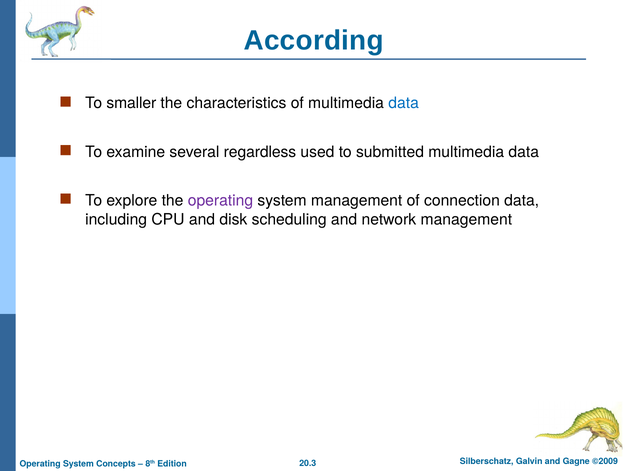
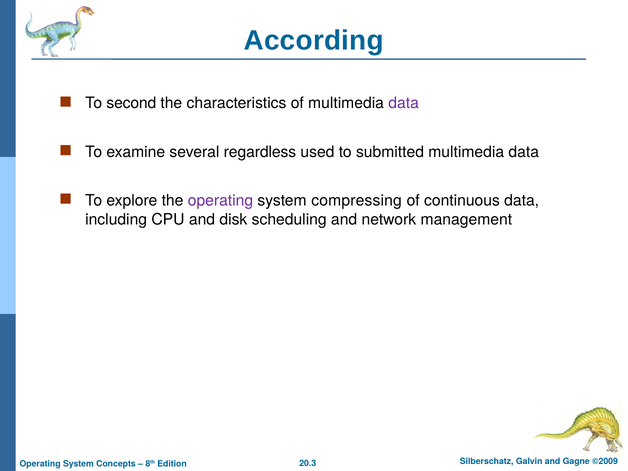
smaller: smaller -> second (131, 103)
data colour: blue -> purple (404, 103)
system management: management -> compressing (357, 201)
connection: connection -> continuous (462, 201)
